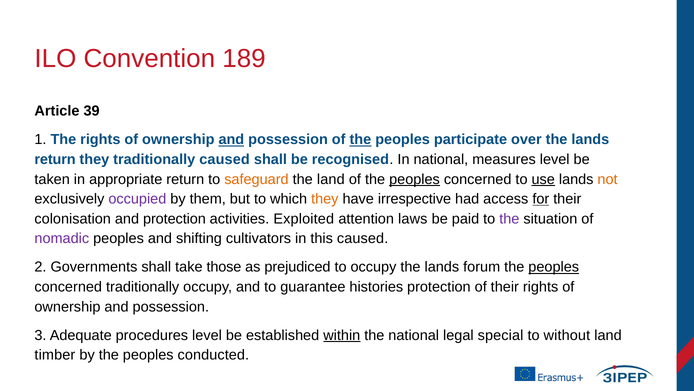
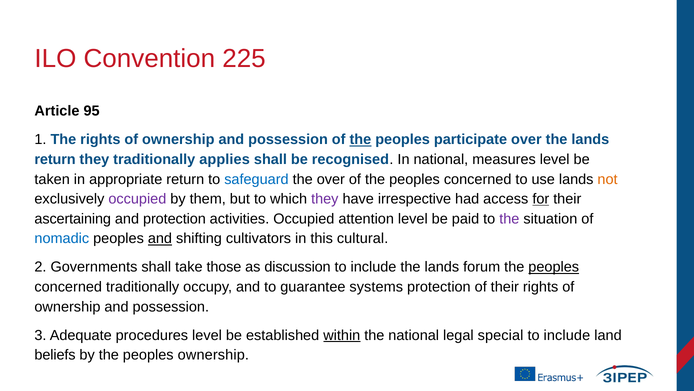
189: 189 -> 225 (244, 58)
39: 39 -> 95 (92, 111)
and underline: present -> none (231, 139)
traditionally caused: caused -> applies (225, 159)
safeguard colour: orange -> blue (256, 179)
the land: land -> over (331, 179)
peoples underline: present -> none (415, 179)
use underline: present -> none (543, 179)
they colour: orange -> purple (325, 199)
colonisation: colonisation -> ascertaining (73, 219)
activities Exploited: Exploited -> Occupied (304, 219)
attention laws: laws -> level (413, 219)
nomadic colour: purple -> blue (62, 238)
and underline: none -> present (160, 238)
this caused: caused -> cultural (363, 238)
prejudiced: prejudiced -> discussion (298, 267)
occupy: occupy -> include (373, 267)
histories: histories -> systems (376, 287)
without: without -> include (567, 335)
timber: timber -> beliefs (55, 355)
peoples conducted: conducted -> ownership (213, 355)
